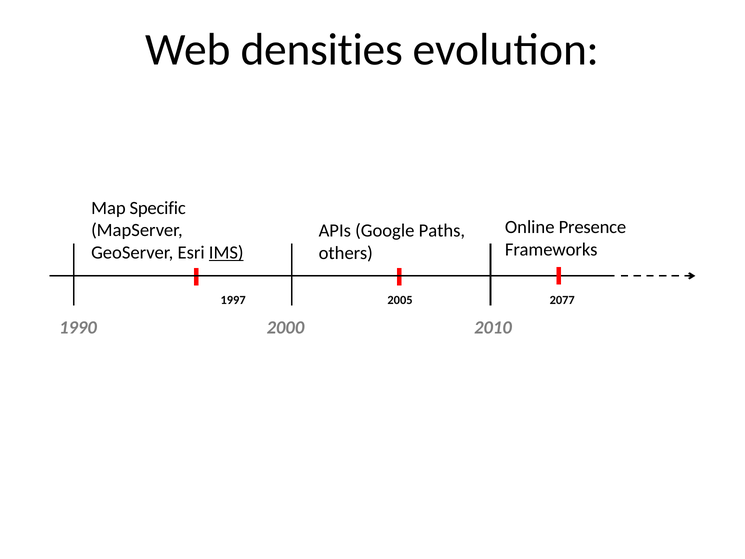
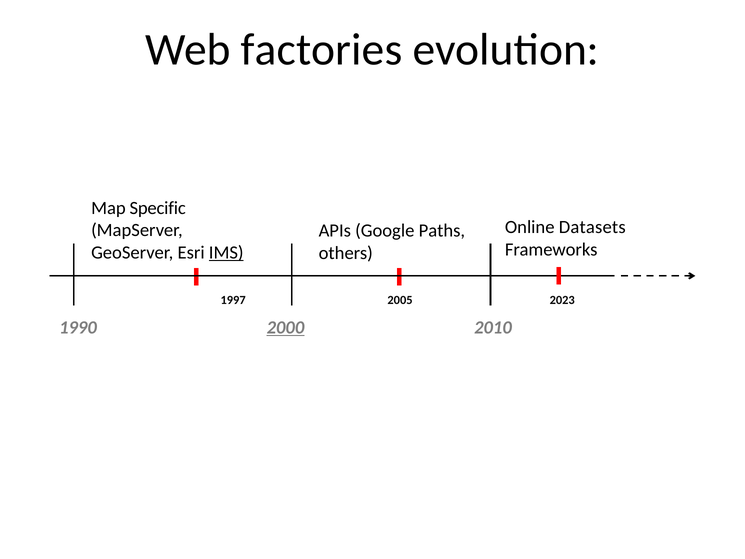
densities: densities -> factories (322, 50)
Presence: Presence -> Datasets (592, 227)
2077: 2077 -> 2023 (562, 300)
2000 underline: none -> present (285, 327)
